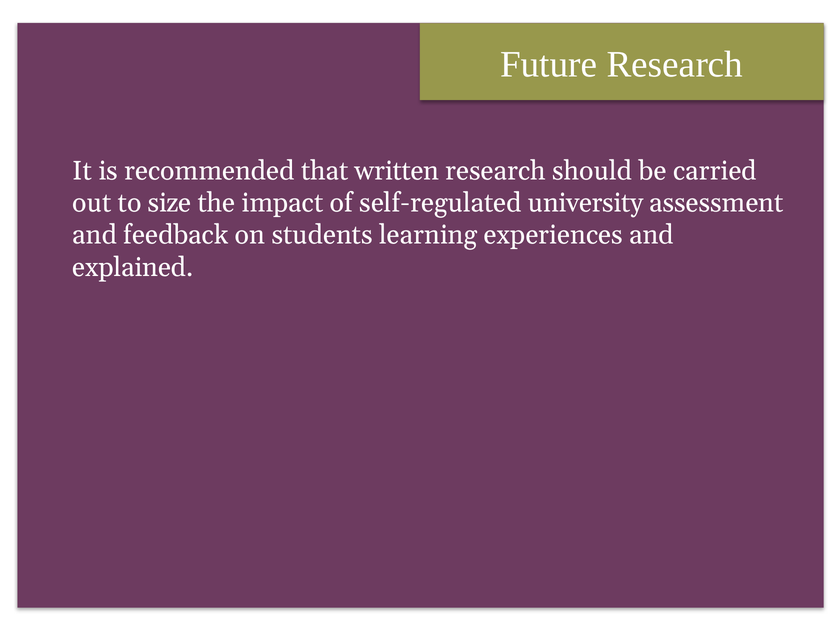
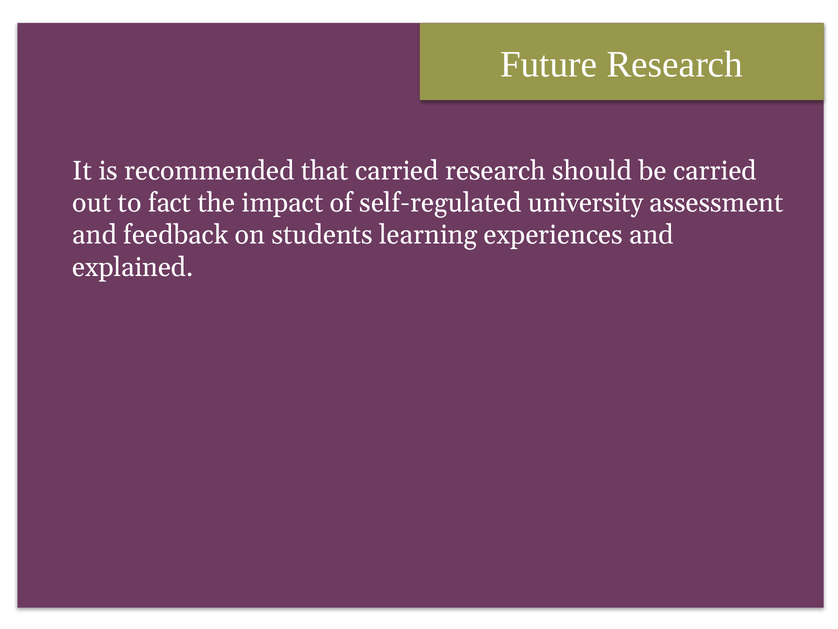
that written: written -> carried (397, 171)
size: size -> fact (170, 203)
